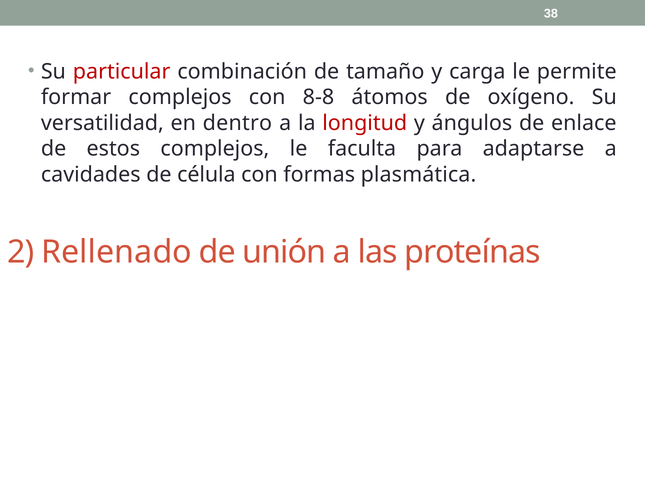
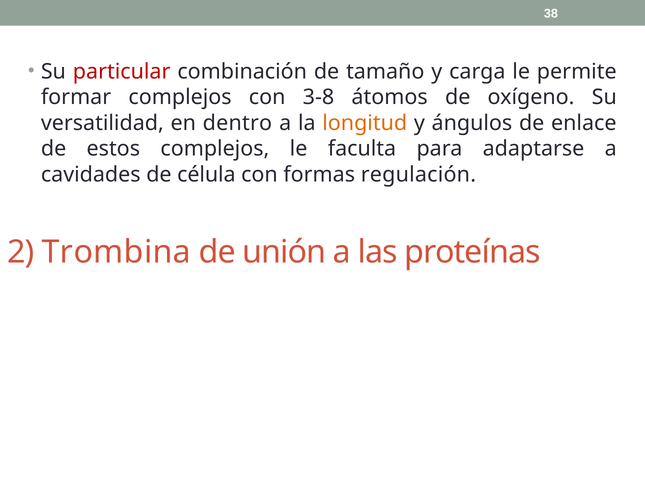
8-8: 8-8 -> 3-8 (318, 97)
longitud colour: red -> orange (365, 123)
plasmática: plasmática -> regulación (418, 175)
Rellenado: Rellenado -> Trombina (116, 253)
